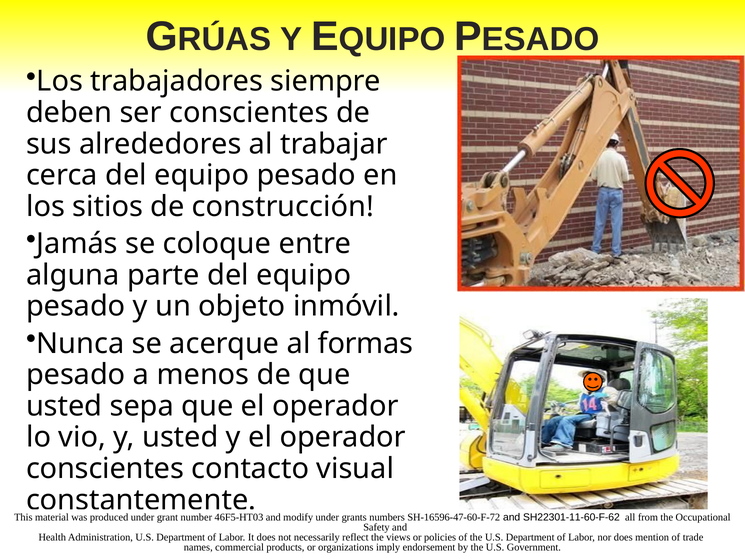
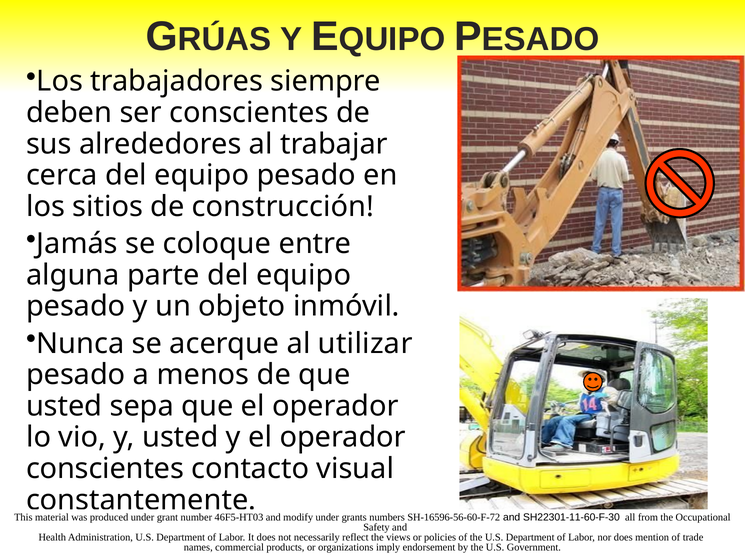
formas: formas -> utilizar (365, 343)
SH-16596-47-60-F-72: SH-16596-47-60-F-72 -> SH-16596-56-60-F-72 (454, 517)
SH22301-11-60-F-62: SH22301-11-60-F-62 -> SH22301-11-60-F-30 (571, 517)
